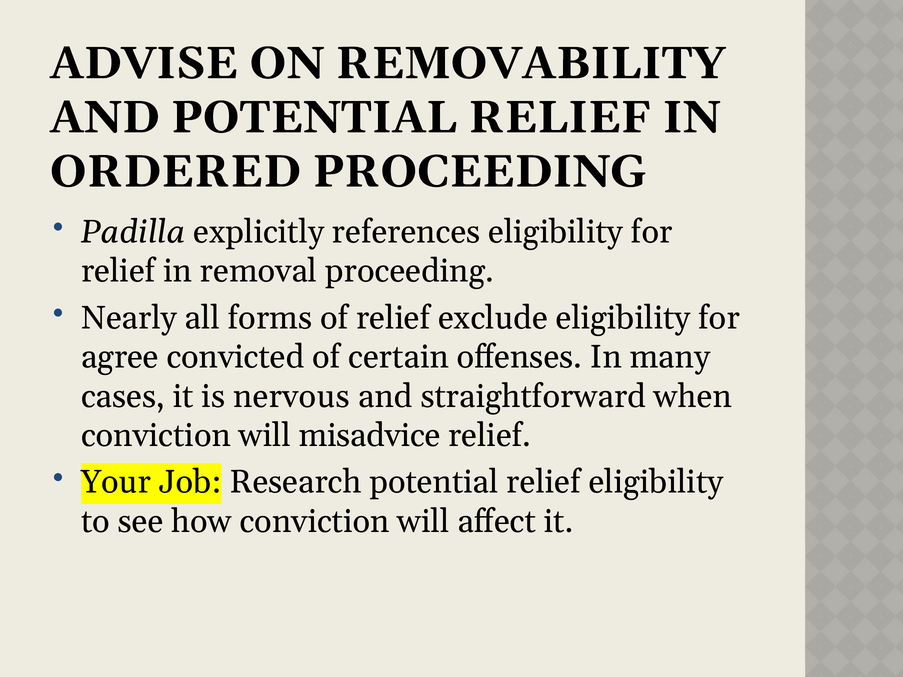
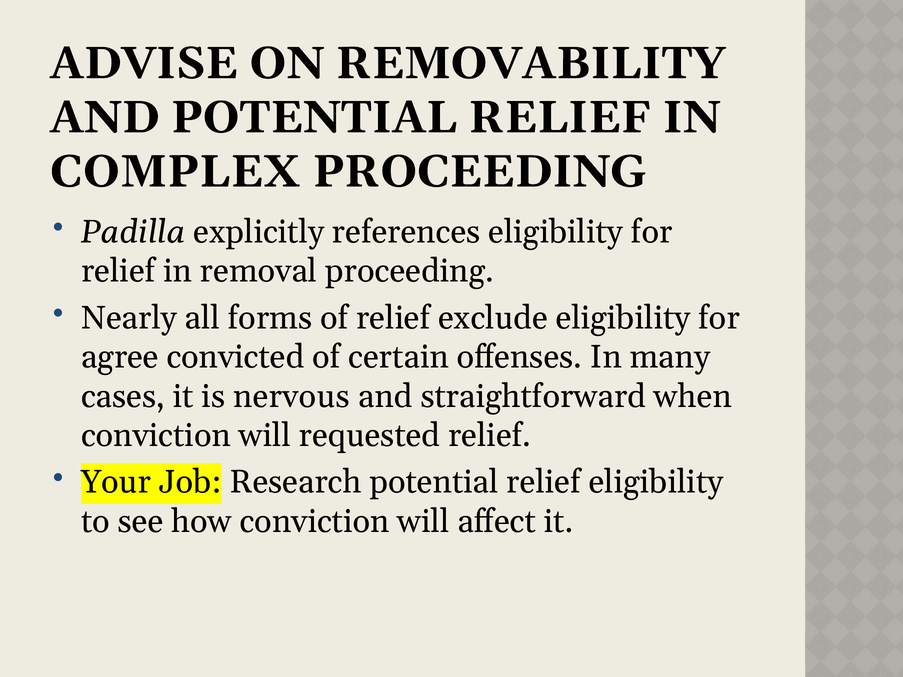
ORDERED: ORDERED -> COMPLEX (175, 172)
misadvice: misadvice -> requested (369, 436)
